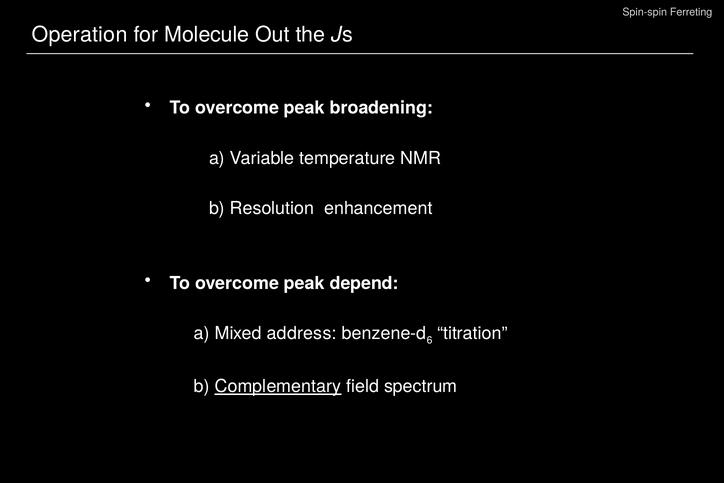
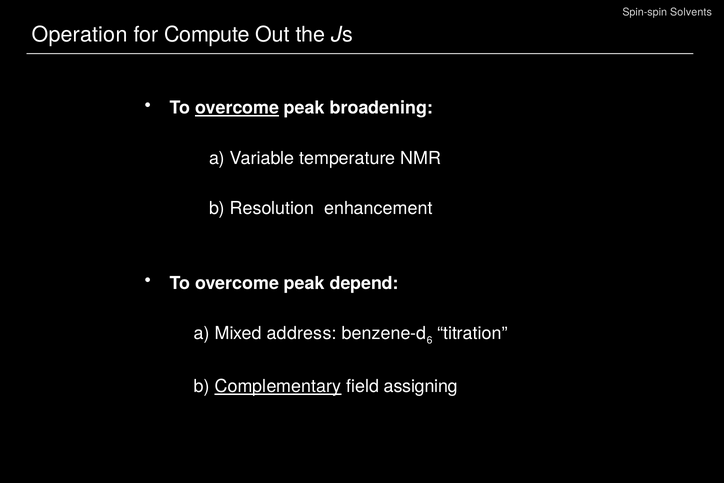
Ferreting: Ferreting -> Solvents (691, 12)
Molecule: Molecule -> Compute (207, 35)
overcome underline: none -> present (237, 108)
spectrum: spectrum -> assigning (421, 386)
